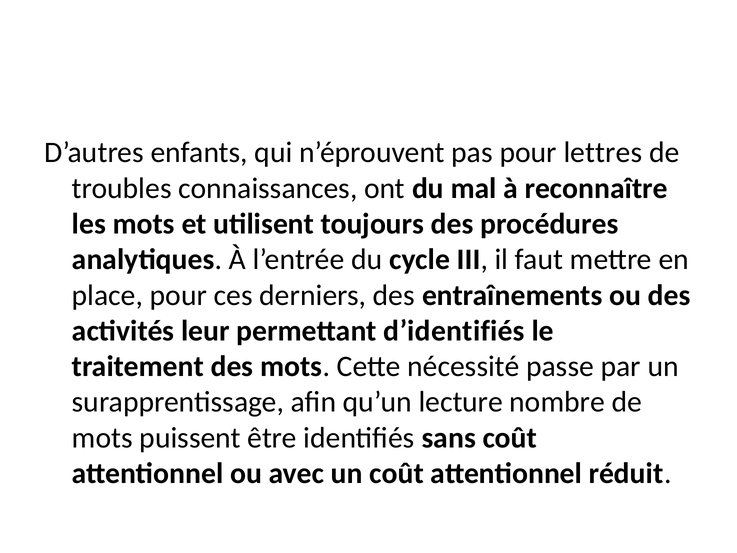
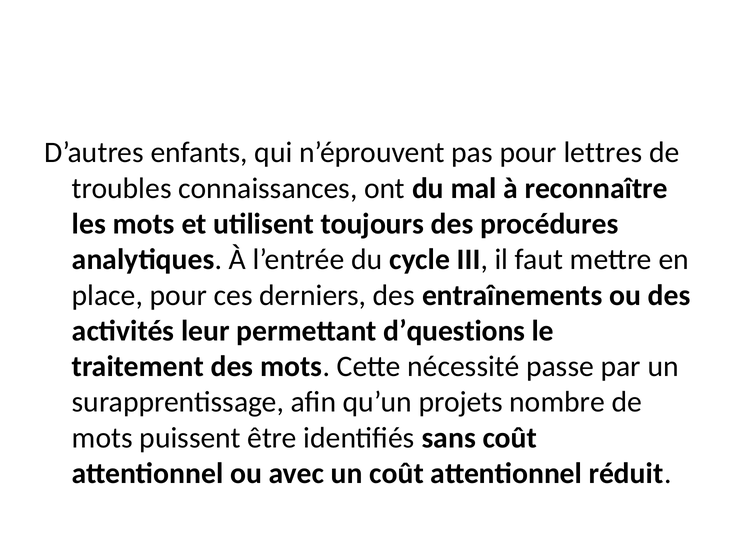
d’identifiés: d’identifiés -> d’questions (454, 331)
lecture: lecture -> projets (461, 402)
